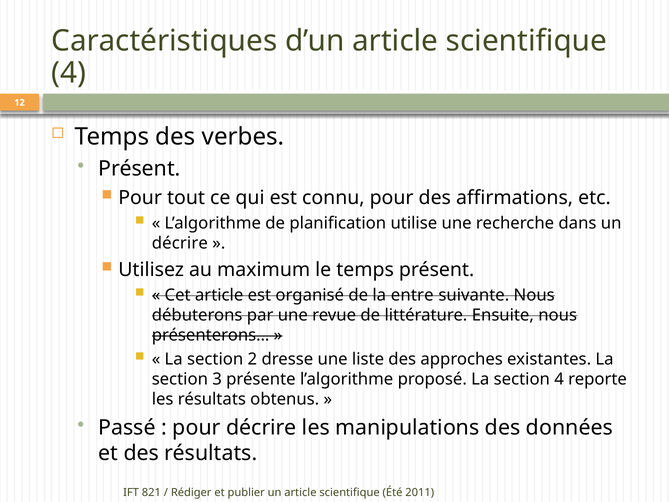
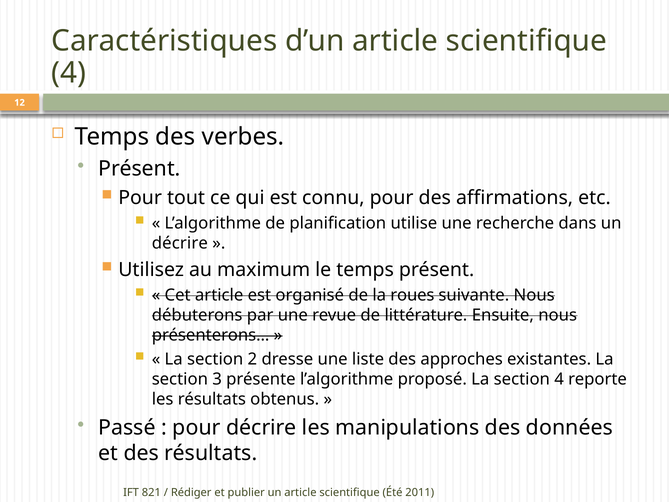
entre: entre -> roues (412, 295)
